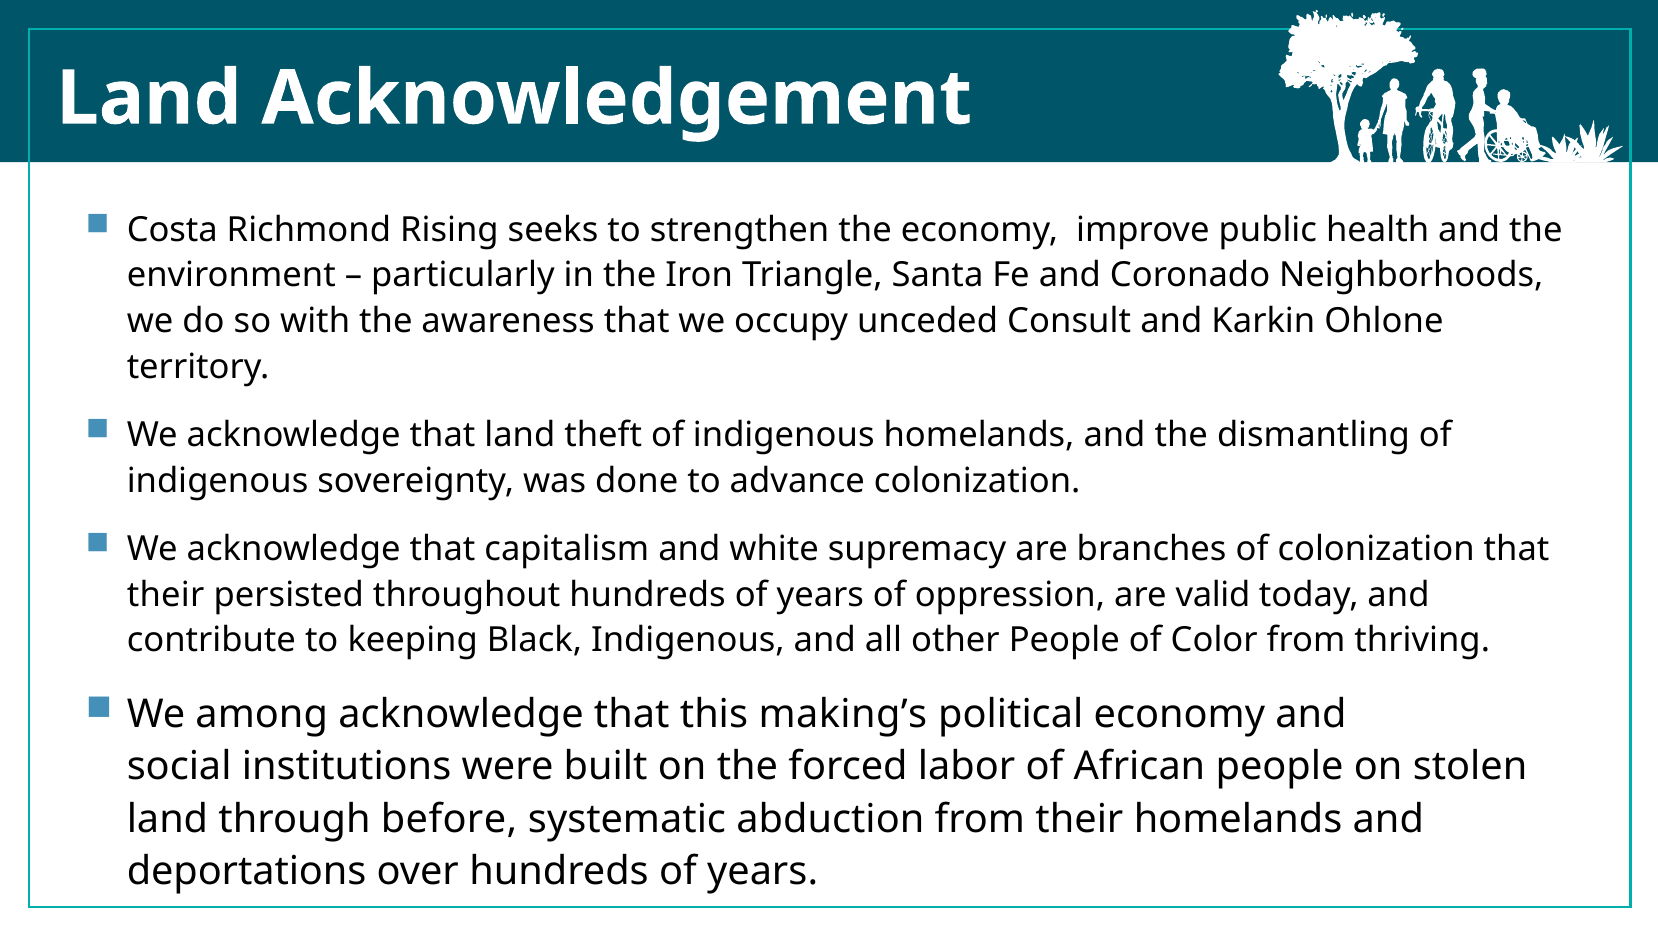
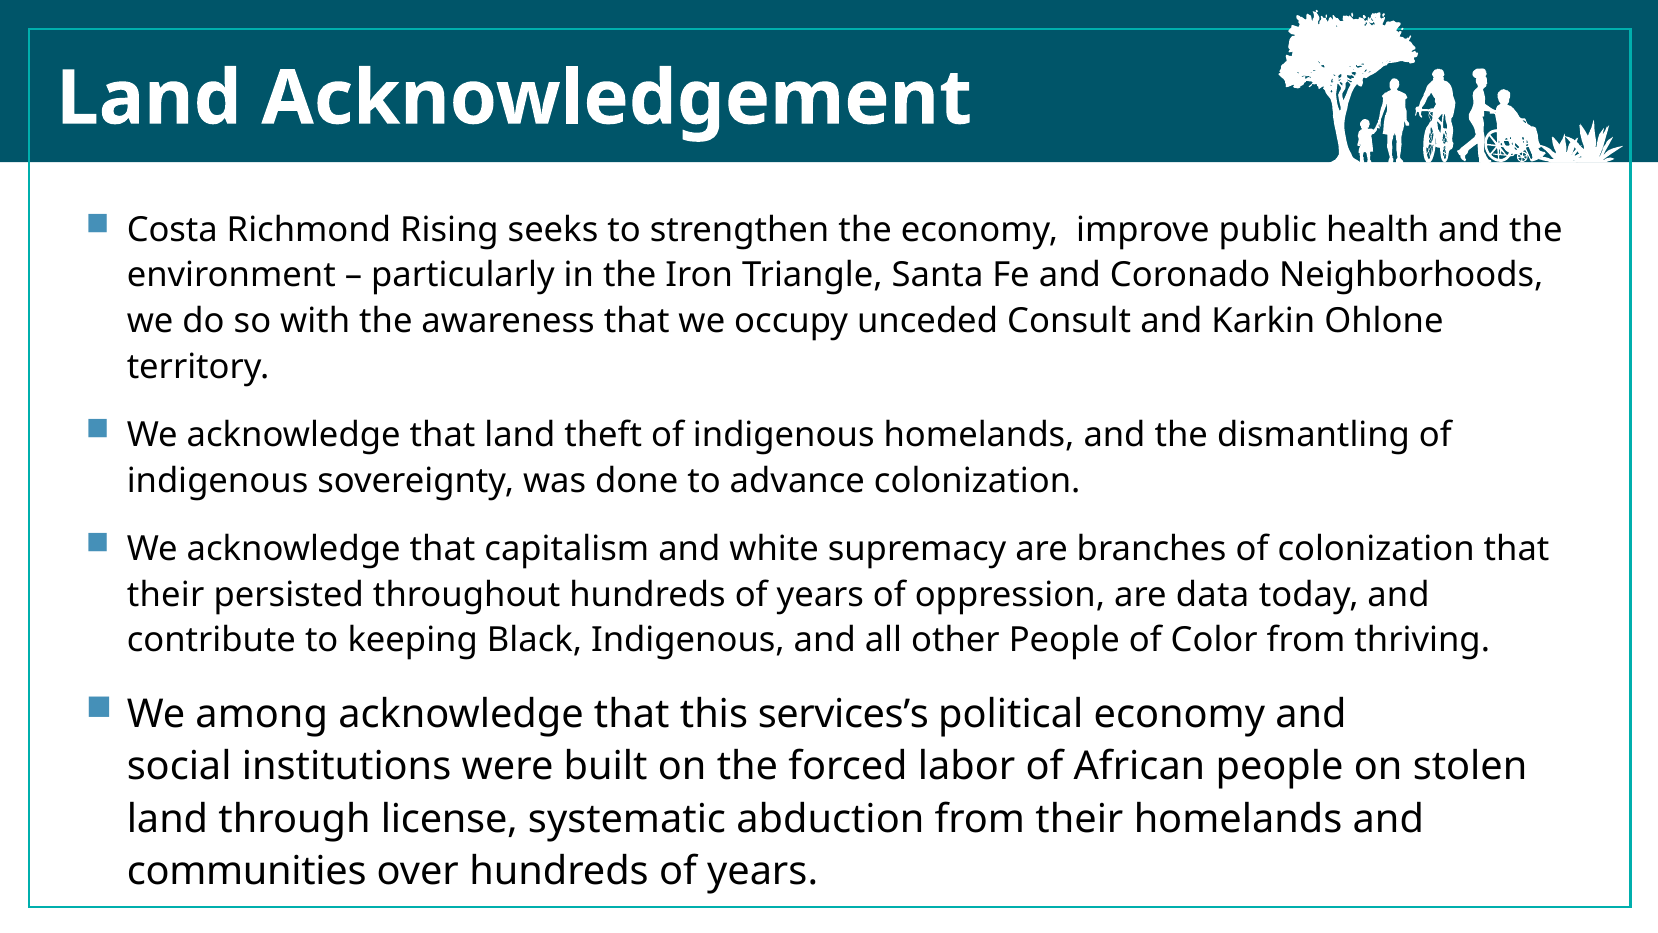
valid: valid -> data (1213, 595)
making’s: making’s -> services’s (843, 714)
before: before -> license (449, 819)
deportations: deportations -> communities (247, 871)
